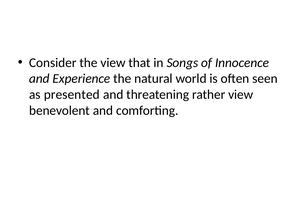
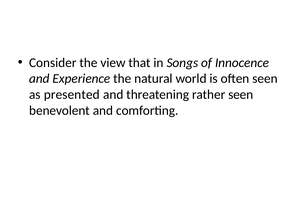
rather view: view -> seen (241, 94)
